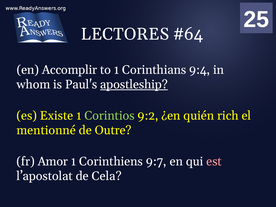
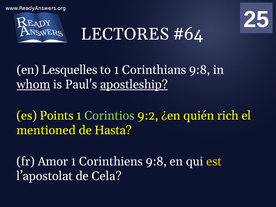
Accomplir: Accomplir -> Lesquelles (70, 70)
Corinthians 9:4: 9:4 -> 9:8 (200, 70)
whom underline: none -> present (33, 85)
Existe: Existe -> Points (57, 116)
mentionné: mentionné -> mentioned (46, 130)
Outre: Outre -> Hasta (113, 130)
Corinthiens 9:7: 9:7 -> 9:8 (156, 161)
est colour: pink -> yellow (214, 161)
